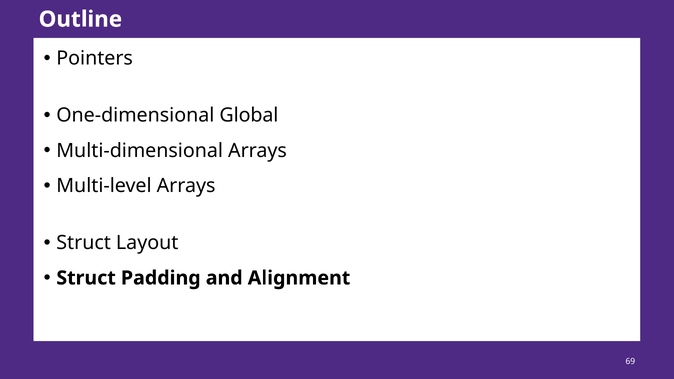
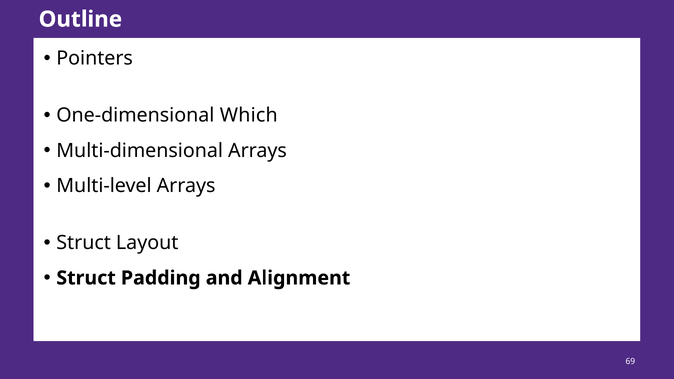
Global: Global -> Which (249, 115)
